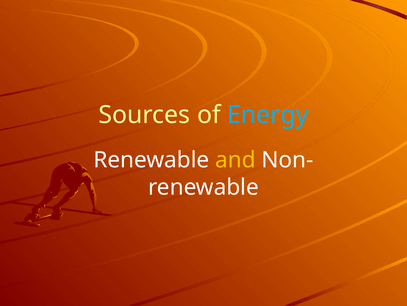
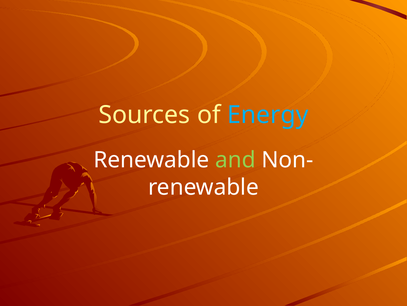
and colour: yellow -> light green (235, 160)
